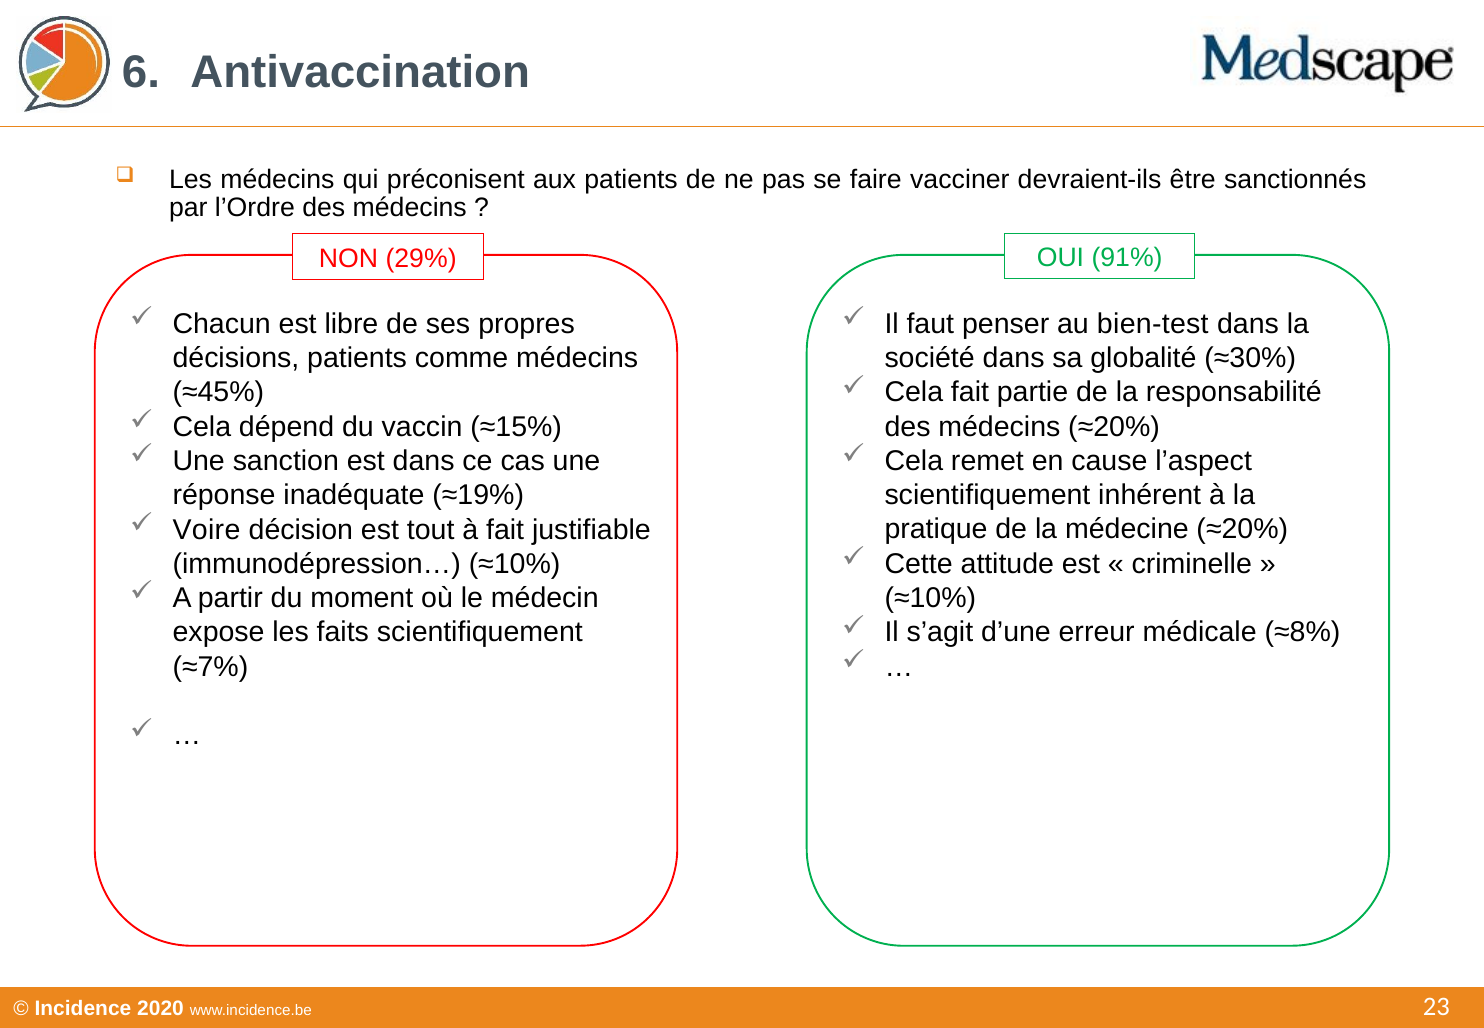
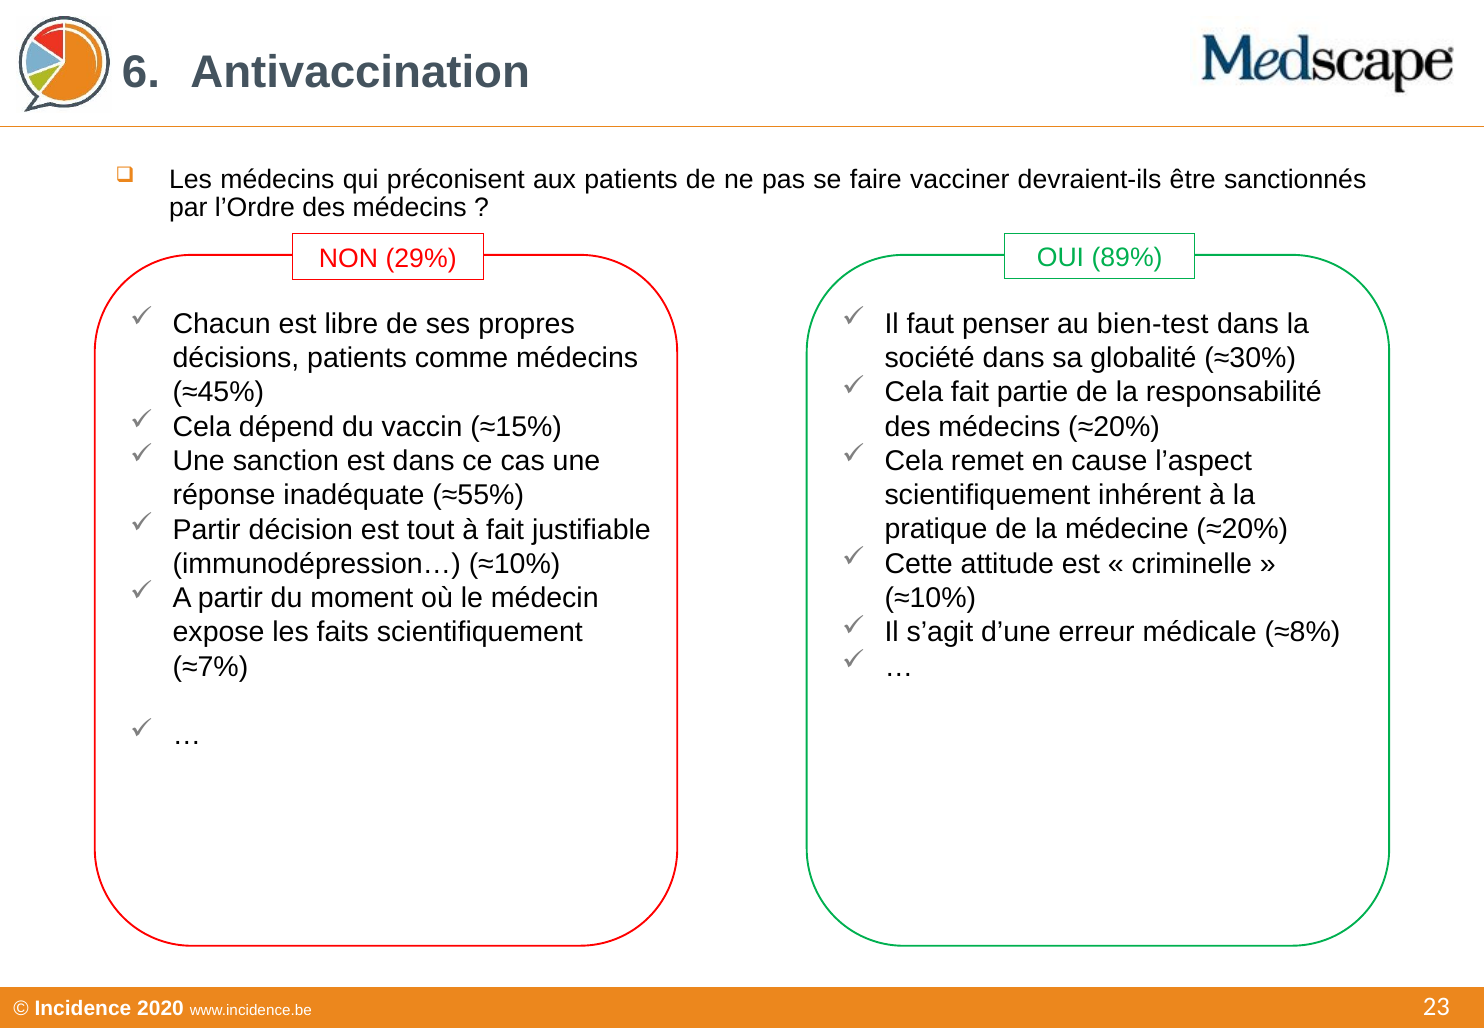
91%: 91% -> 89% (1127, 258)
≈19%: ≈19% -> ≈55% (478, 495)
Voire: Voire -> Partir (207, 529)
